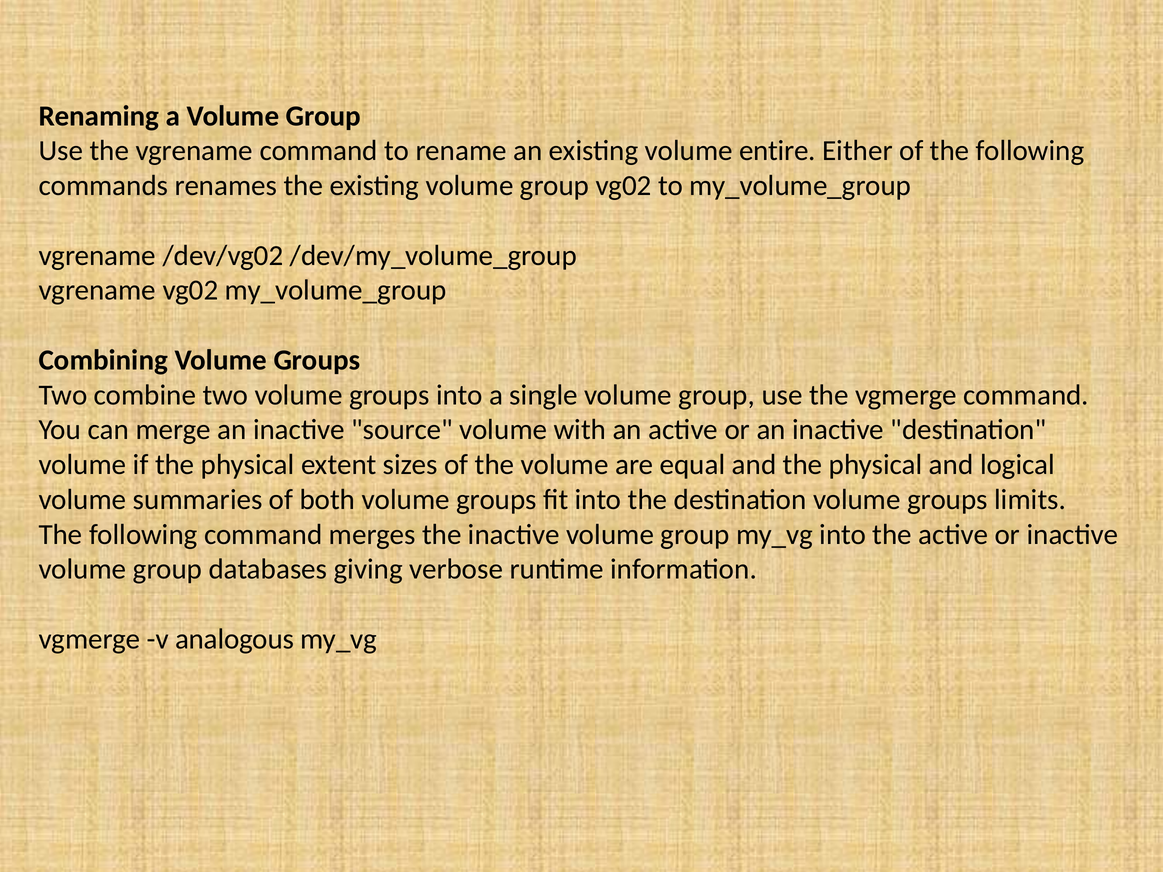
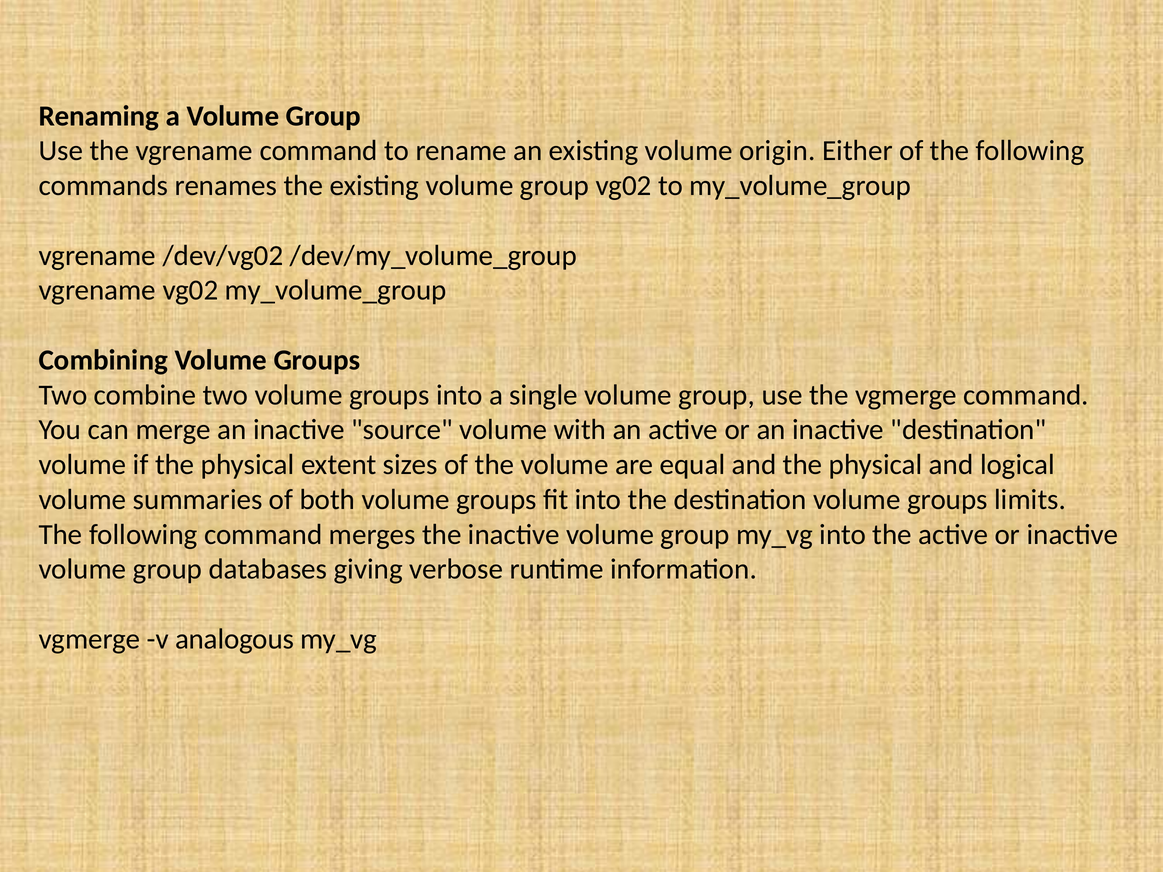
entire: entire -> origin (777, 151)
